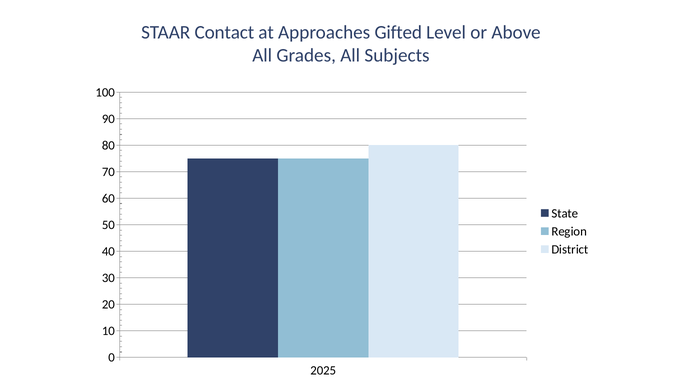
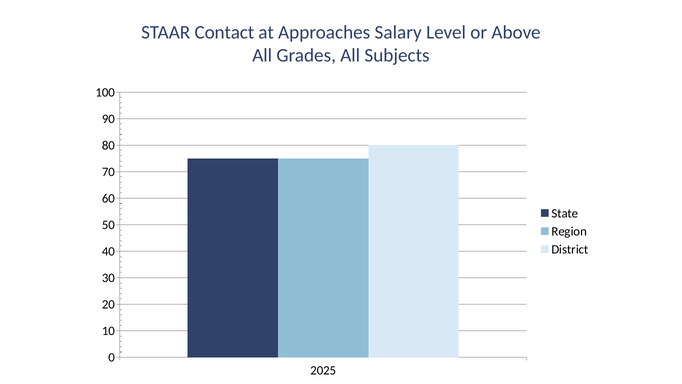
Gifted: Gifted -> Salary (398, 32)
